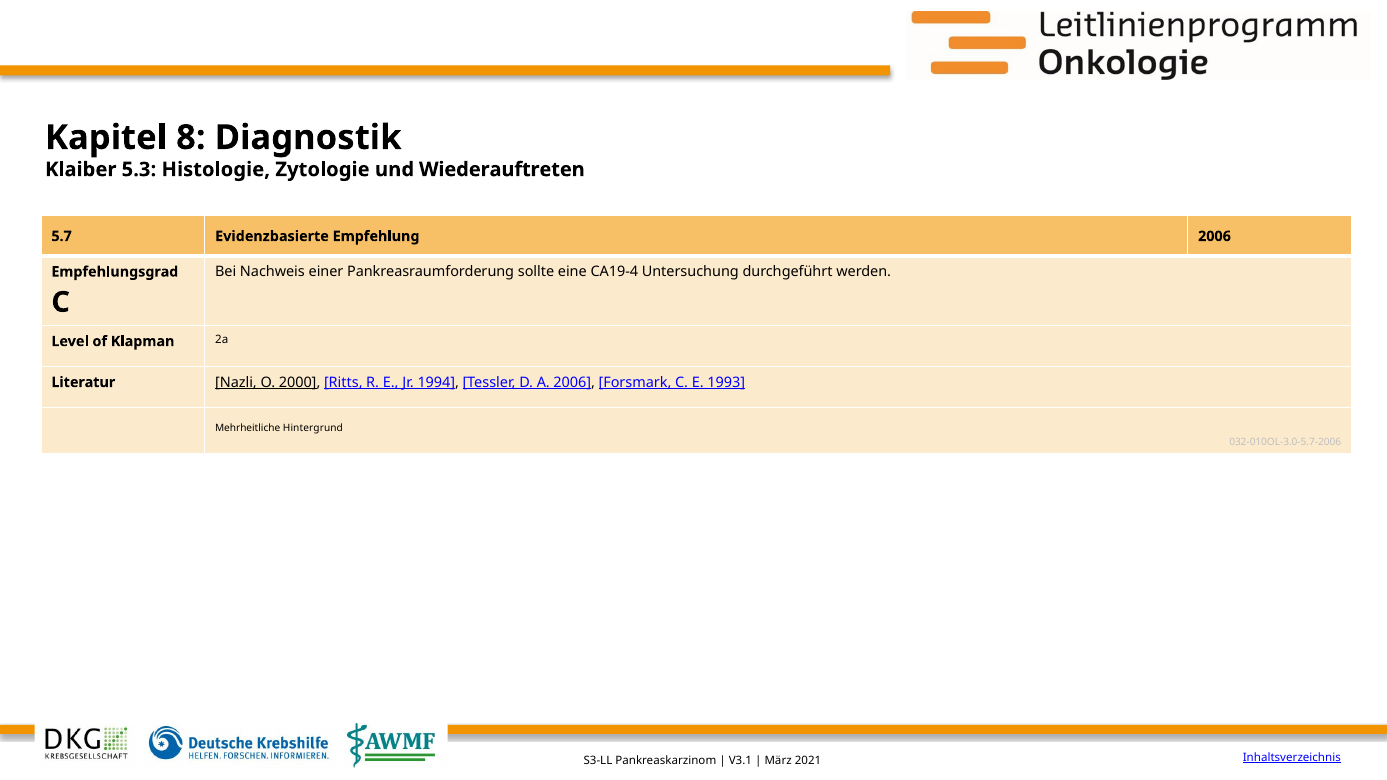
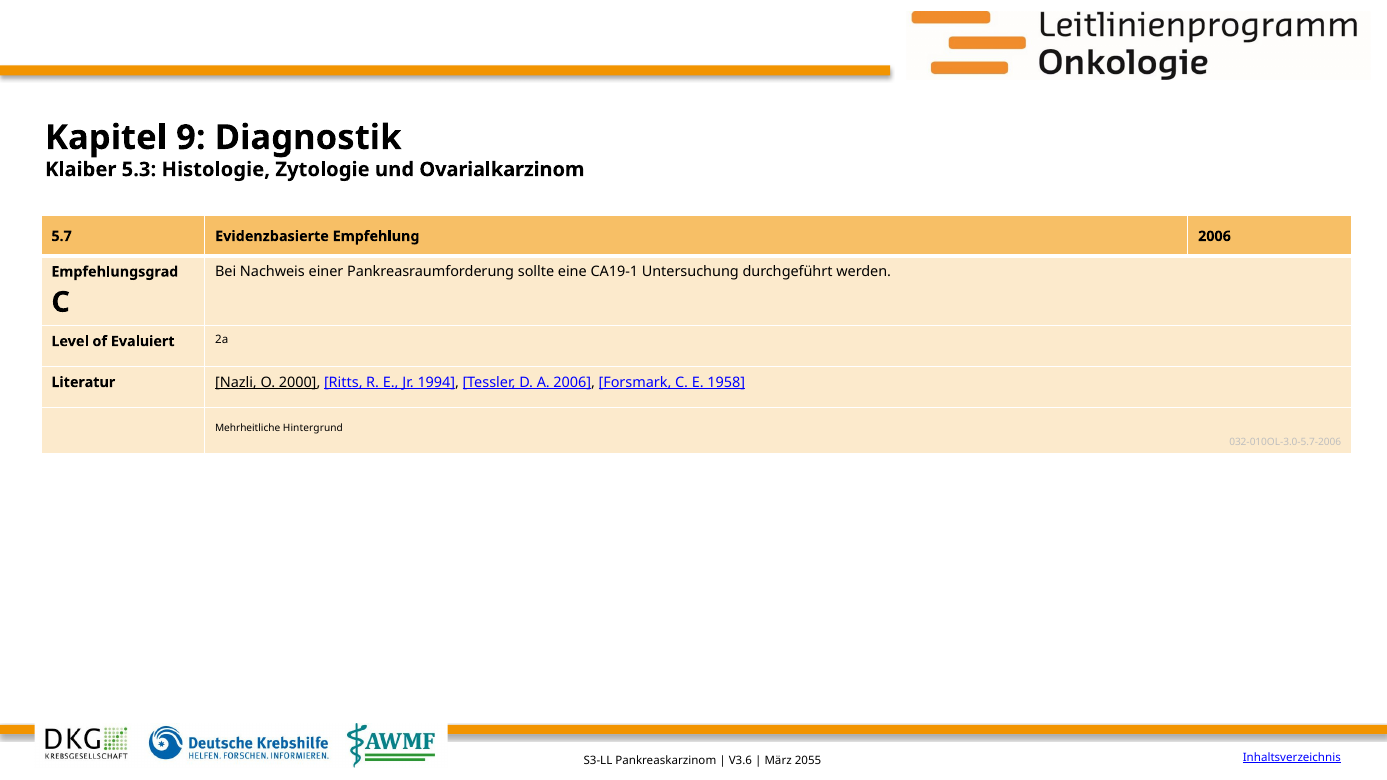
8: 8 -> 9 (191, 138)
Wiederauftreten: Wiederauftreten -> Ovarialkarzinom (502, 170)
CA19-4: CA19-4 -> CA19-1 (614, 272)
Klapman: Klapman -> Evaluiert (143, 341)
1993: 1993 -> 1958 (726, 382)
V3.1: V3.1 -> V3.6 (740, 760)
2021: 2021 -> 2055 (808, 760)
